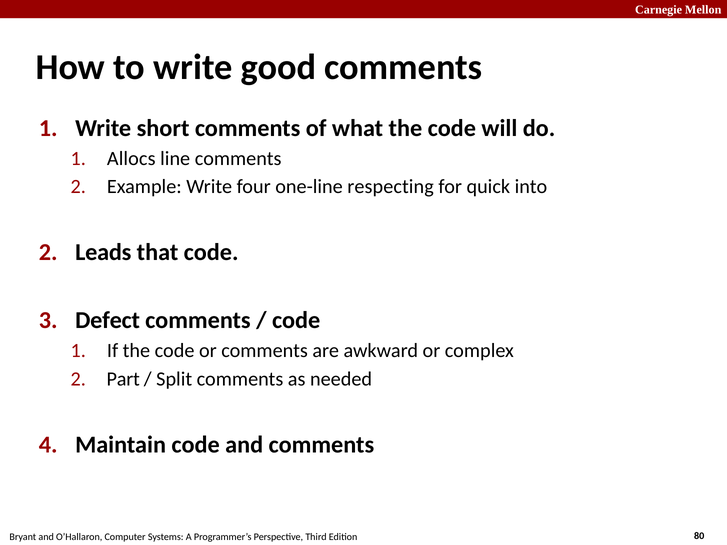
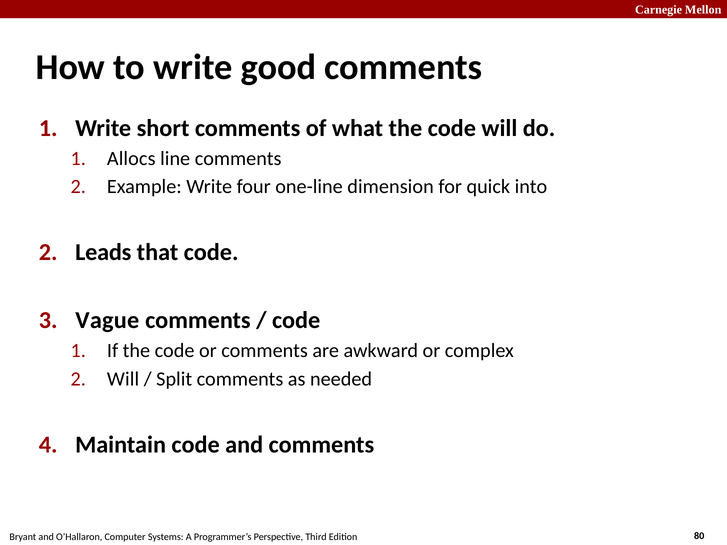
respecting: respecting -> dimension (391, 187)
Defect: Defect -> Vague (107, 320)
Part: Part -> Will (123, 379)
